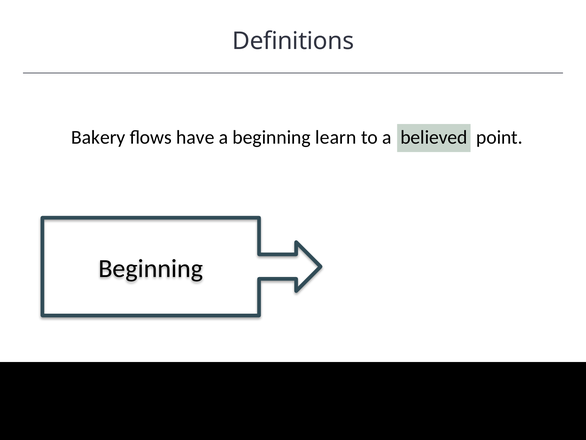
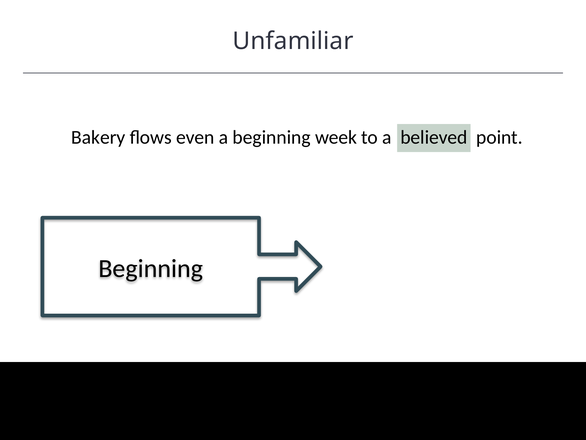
Definitions: Definitions -> Unfamiliar (293, 41)
have: have -> even (195, 137)
learn: learn -> week (336, 137)
